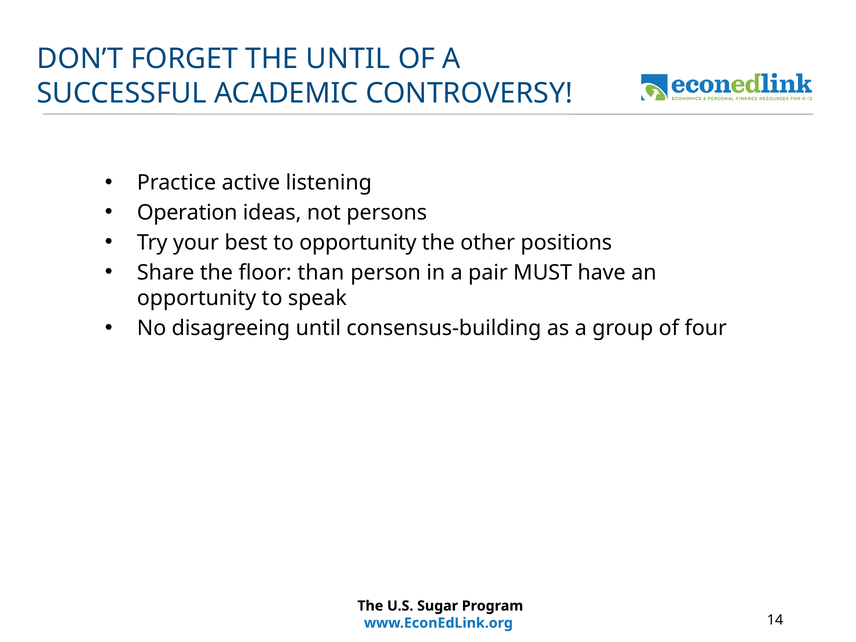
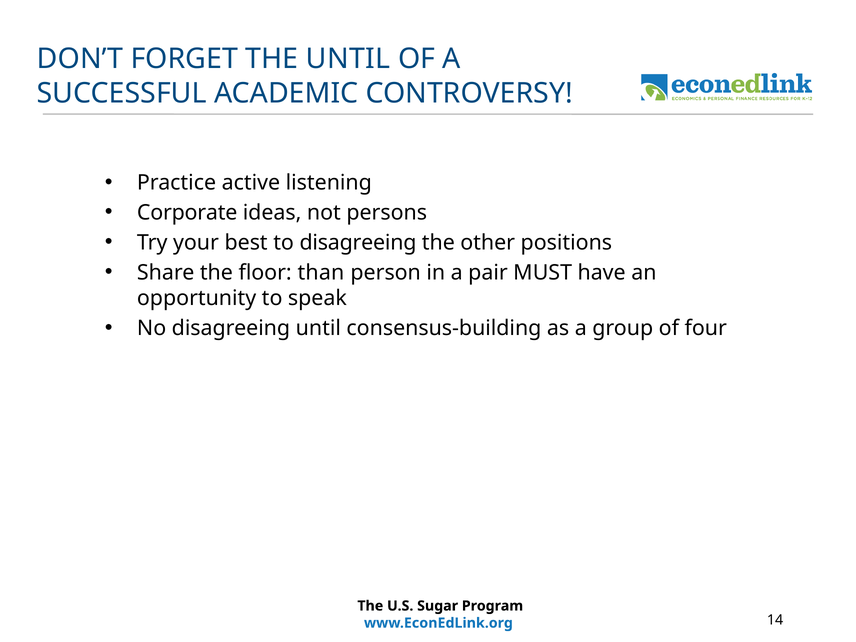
Operation: Operation -> Corporate (187, 213)
to opportunity: opportunity -> disagreeing (358, 243)
